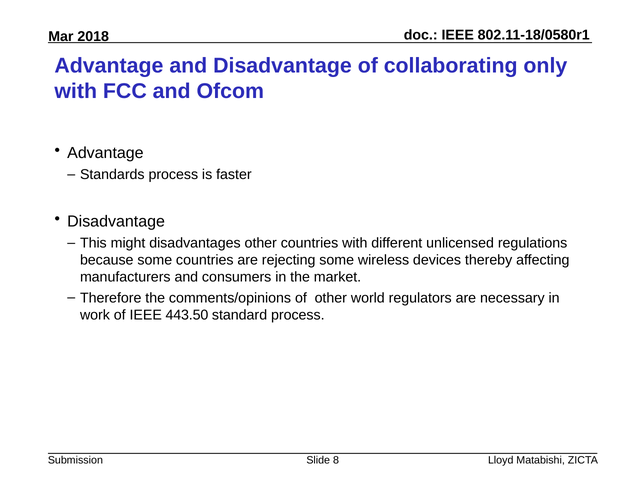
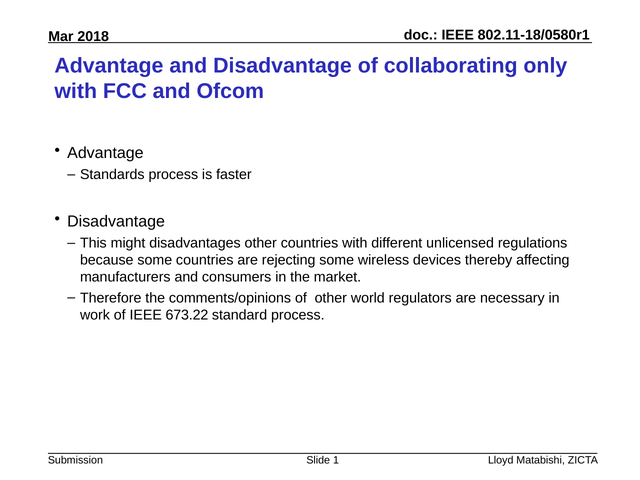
443.50: 443.50 -> 673.22 (187, 315)
8: 8 -> 1 (336, 460)
